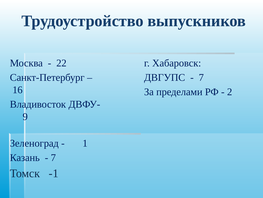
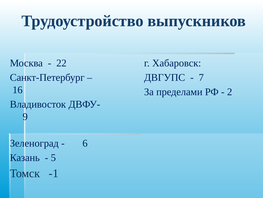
1: 1 -> 6 (85, 143)
7: 7 -> 5 (53, 157)
